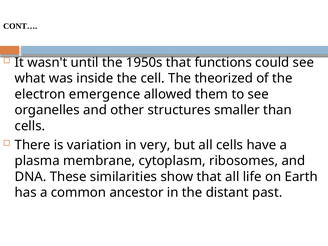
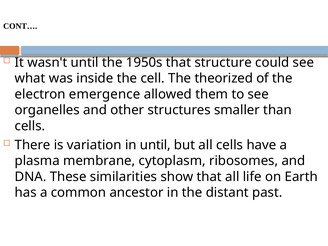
functions: functions -> structure (223, 62)
in very: very -> until (155, 145)
